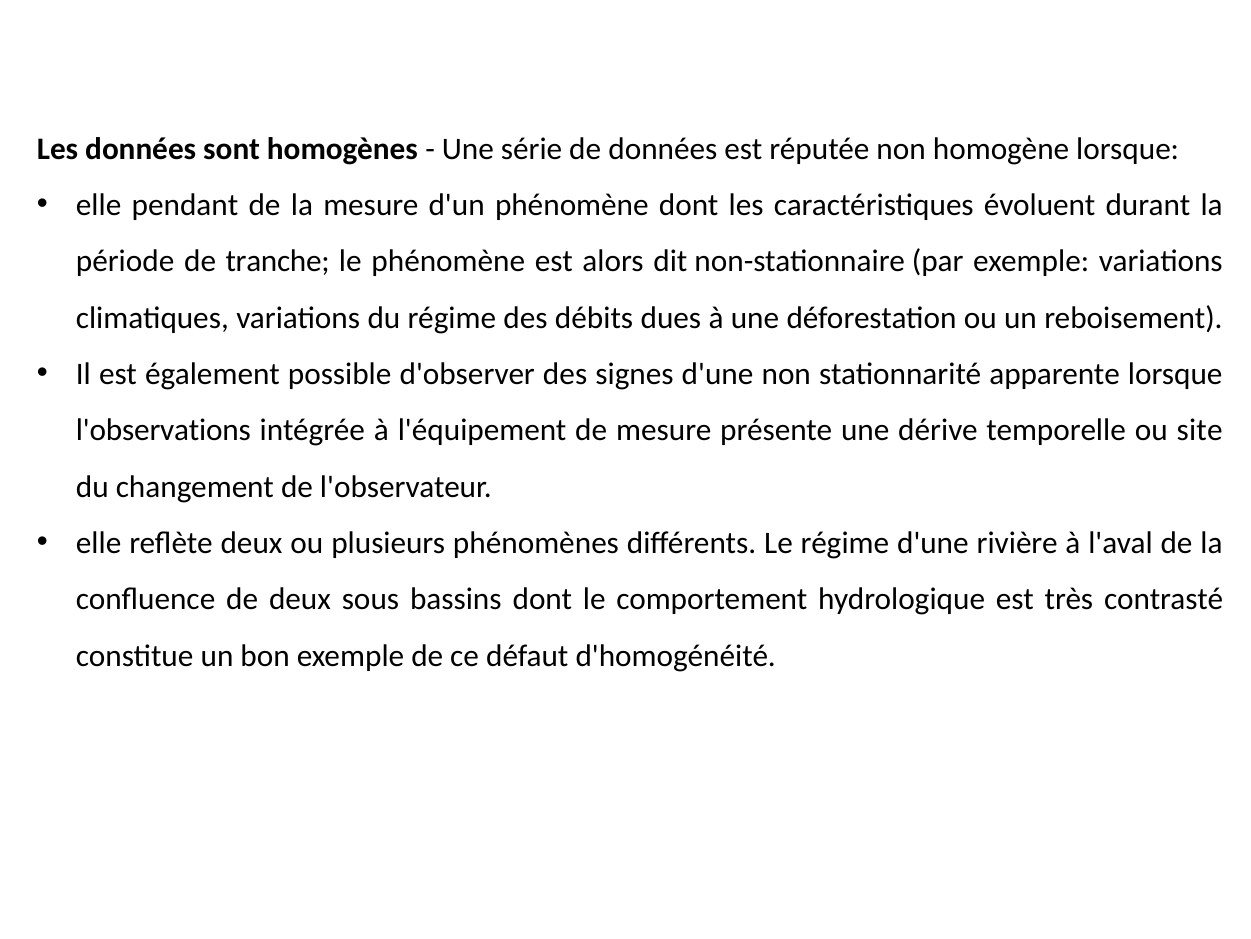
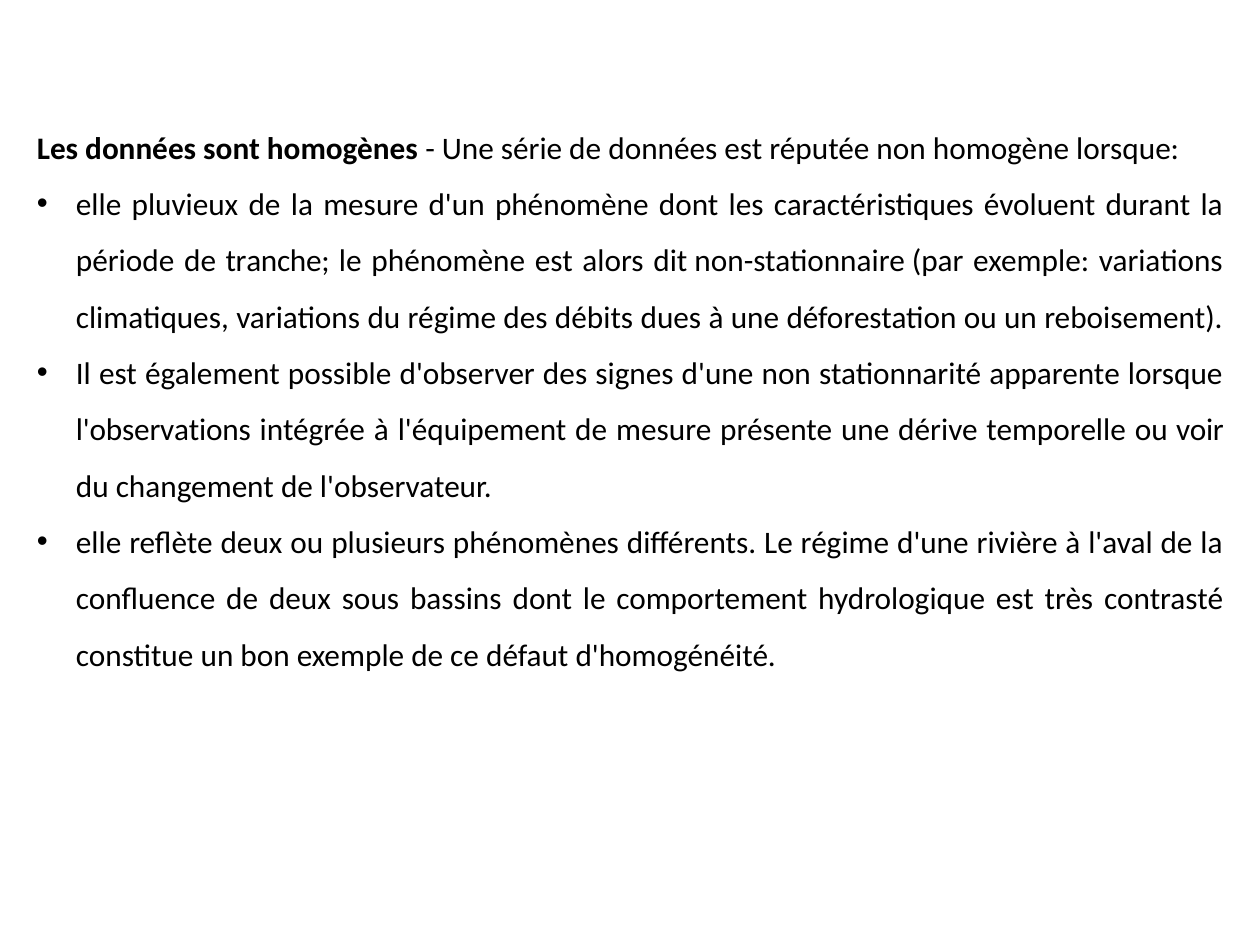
pendant: pendant -> pluvieux (185, 205)
site: site -> voir (1200, 430)
